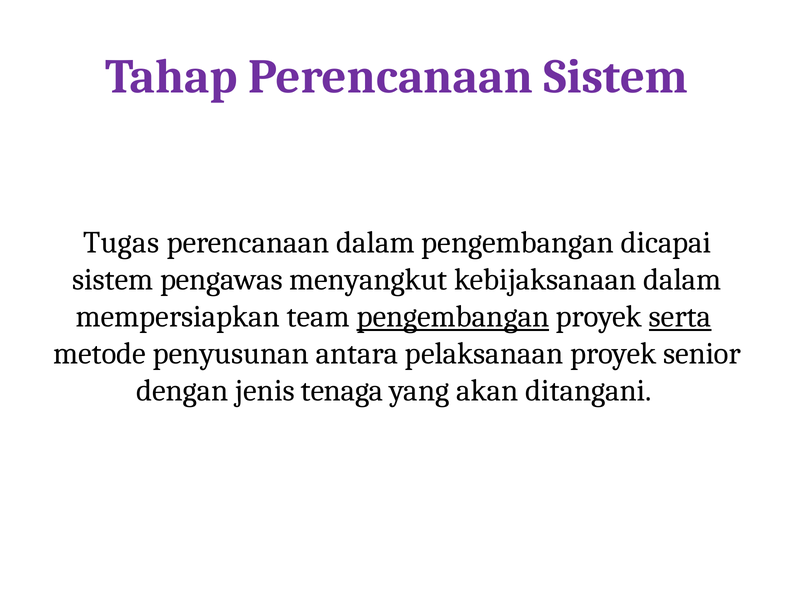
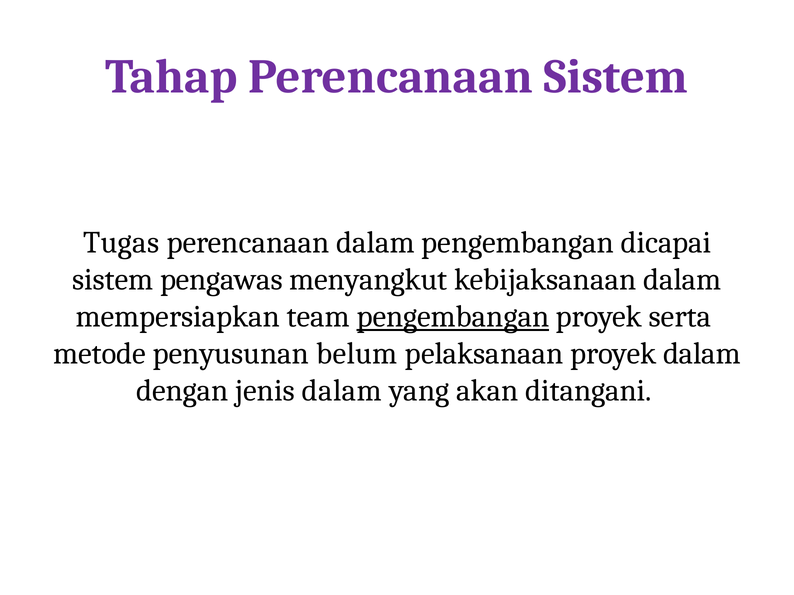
serta underline: present -> none (680, 317)
antara: antara -> belum (357, 354)
proyek senior: senior -> dalam (702, 354)
jenis tenaga: tenaga -> dalam (342, 391)
